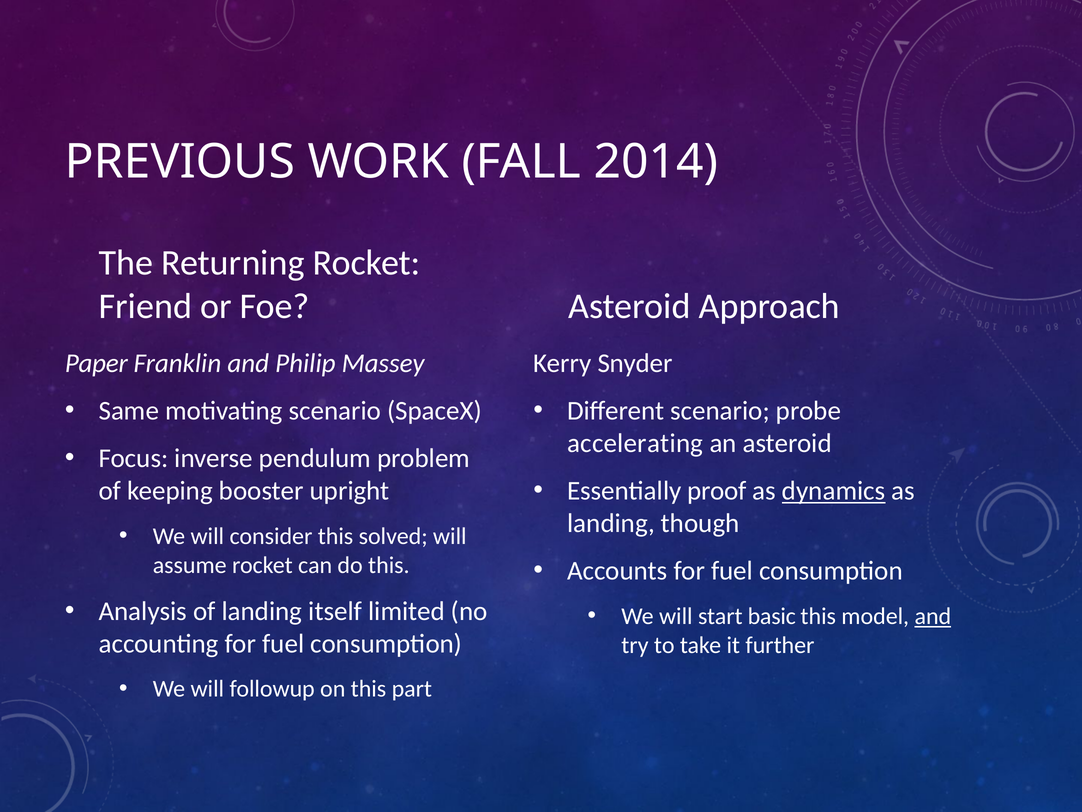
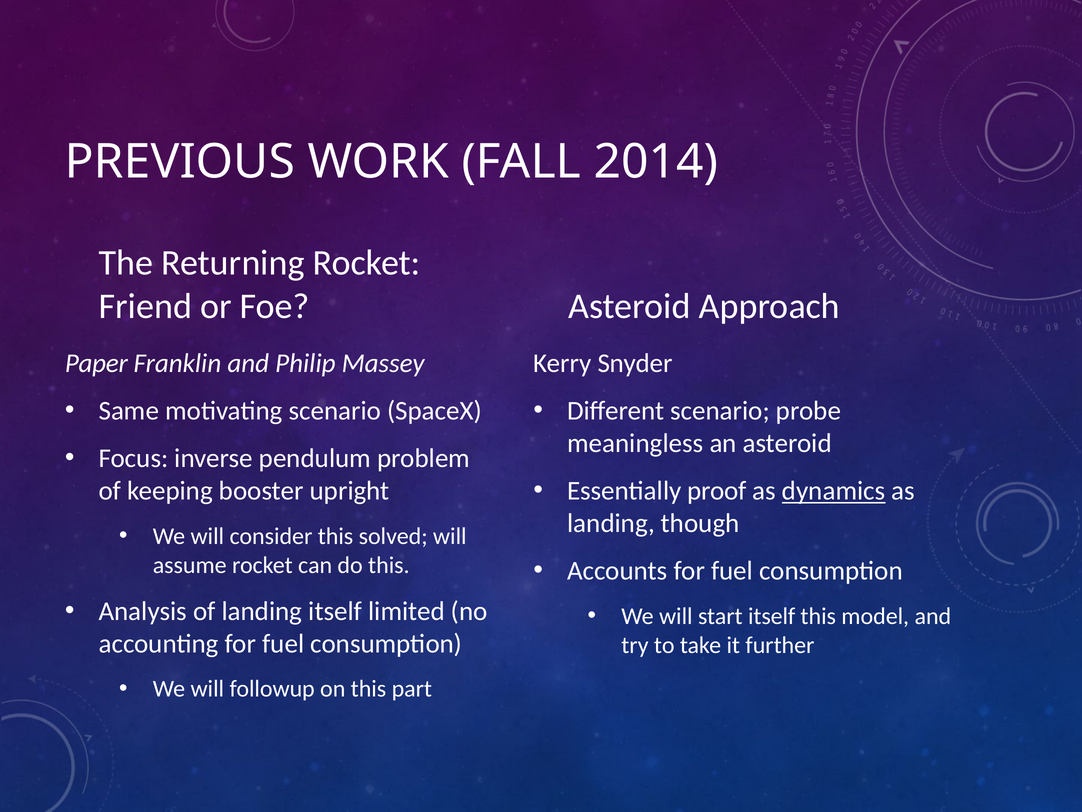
accelerating: accelerating -> meaningless (635, 443)
start basic: basic -> itself (772, 616)
and underline: present -> none (933, 616)
